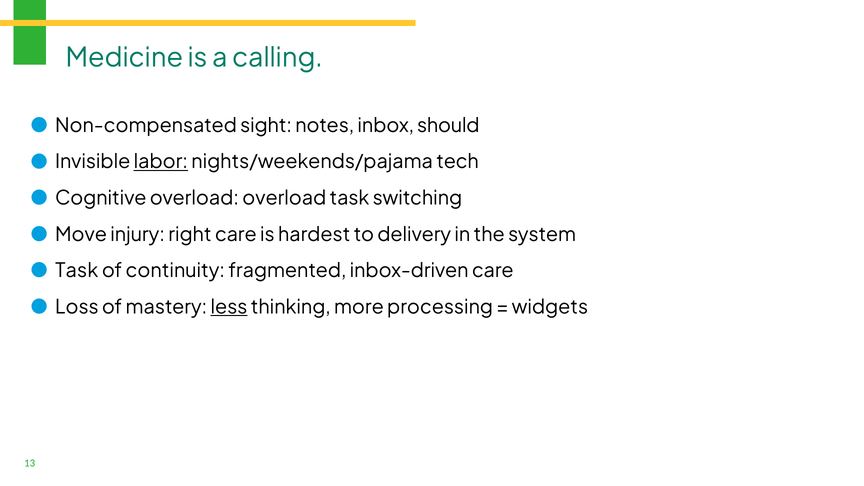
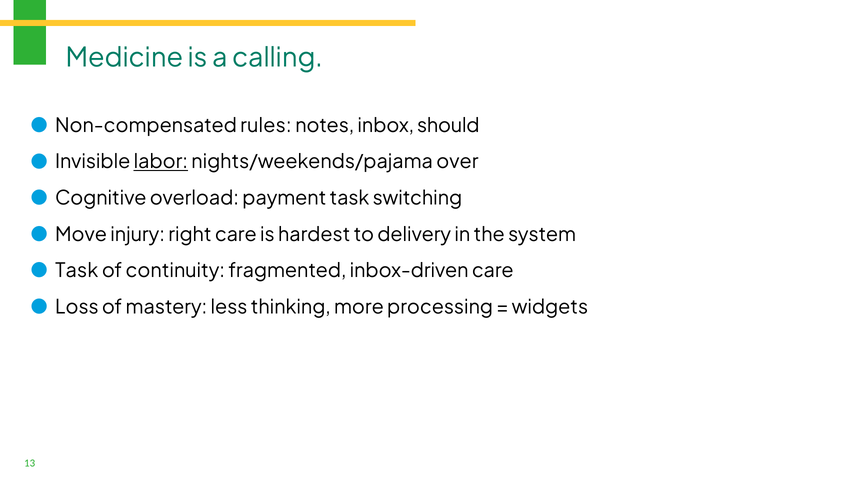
sight: sight -> rules (266, 126)
tech: tech -> over (457, 162)
overload overload: overload -> payment (284, 198)
less underline: present -> none (229, 307)
